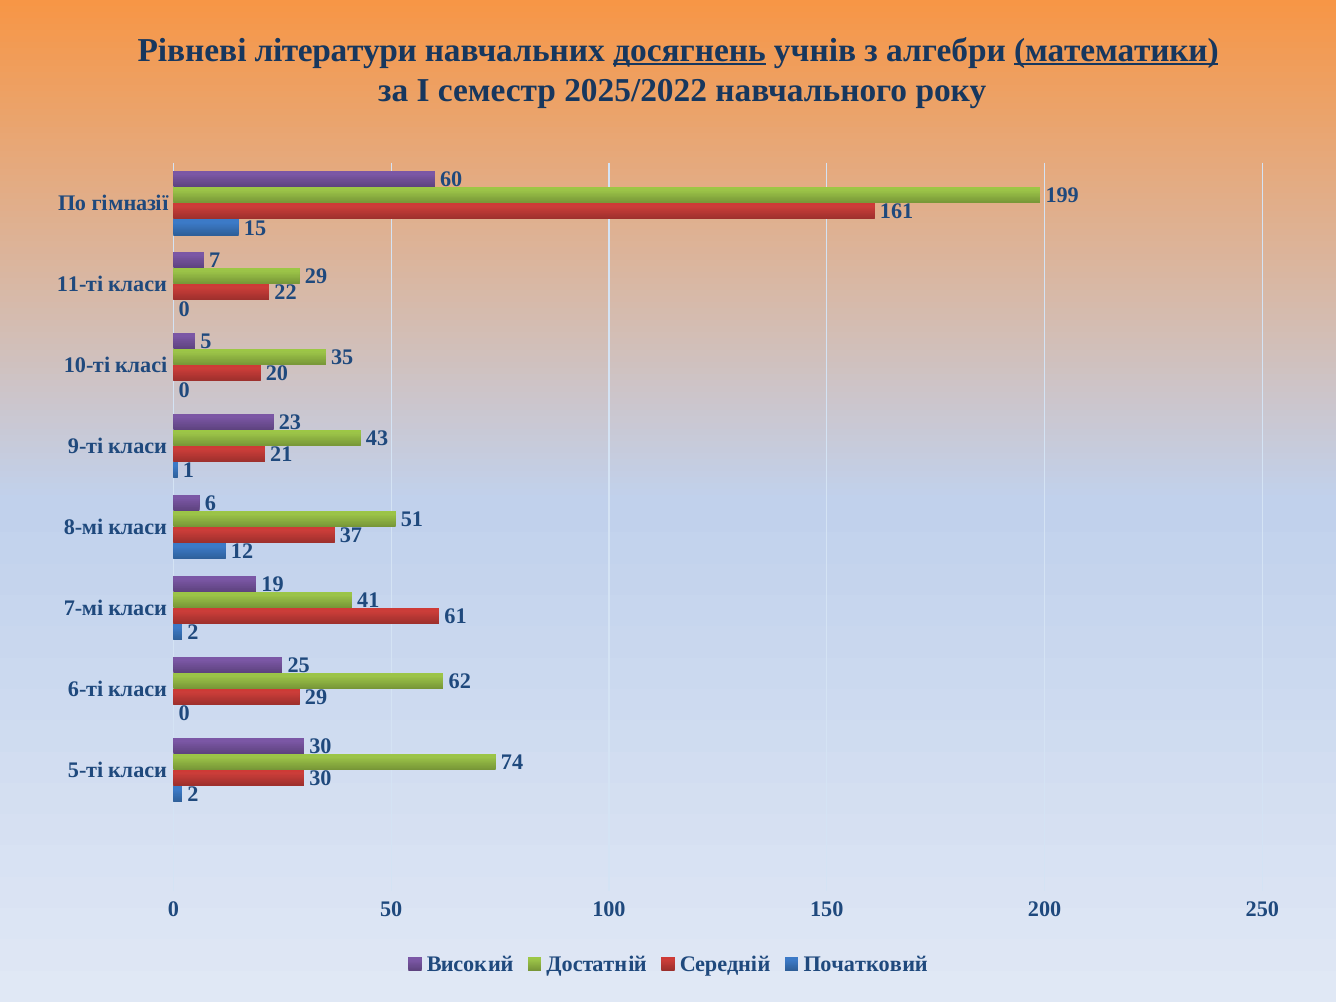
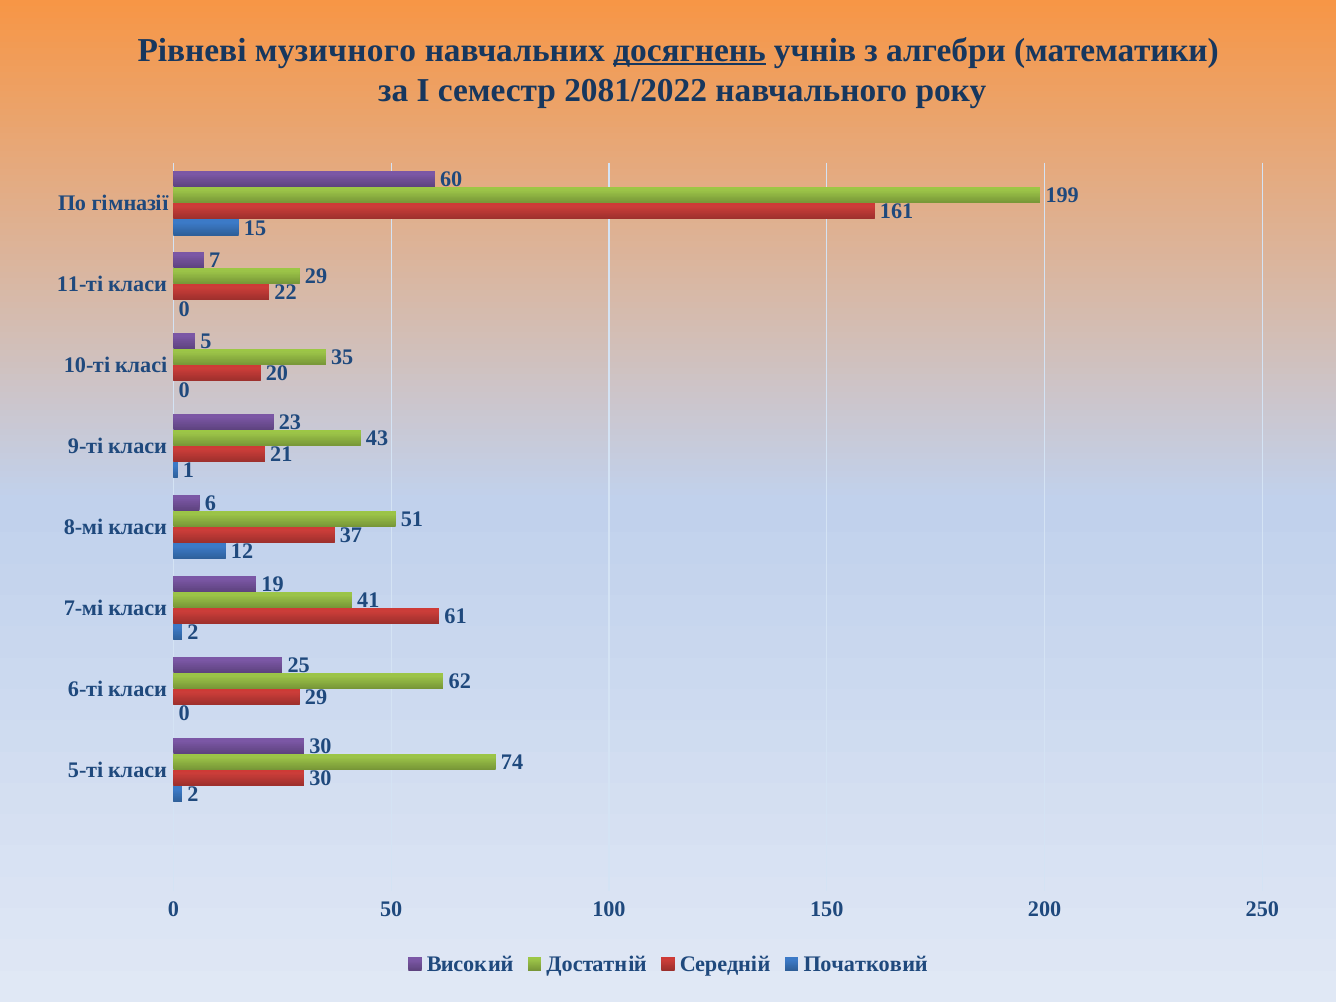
літератури: літератури -> музичного (335, 50)
математики underline: present -> none (1116, 50)
2025/2022: 2025/2022 -> 2081/2022 (636, 90)
